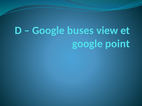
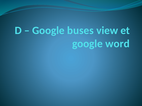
point: point -> word (117, 44)
